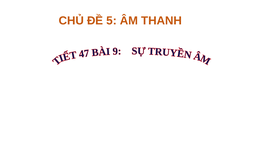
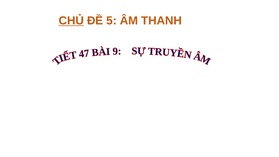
CHỦ underline: none -> present (71, 21)
